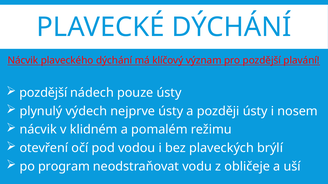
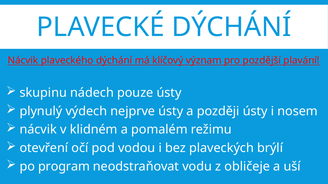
pozdější: pozdější -> skupinu (43, 93)
